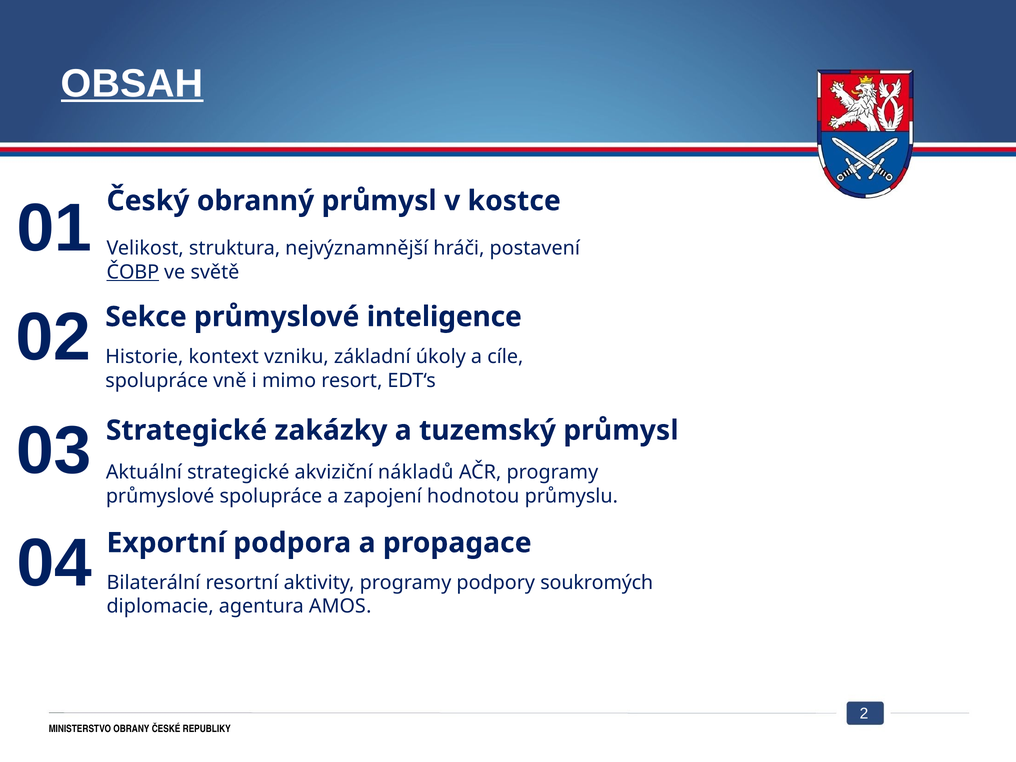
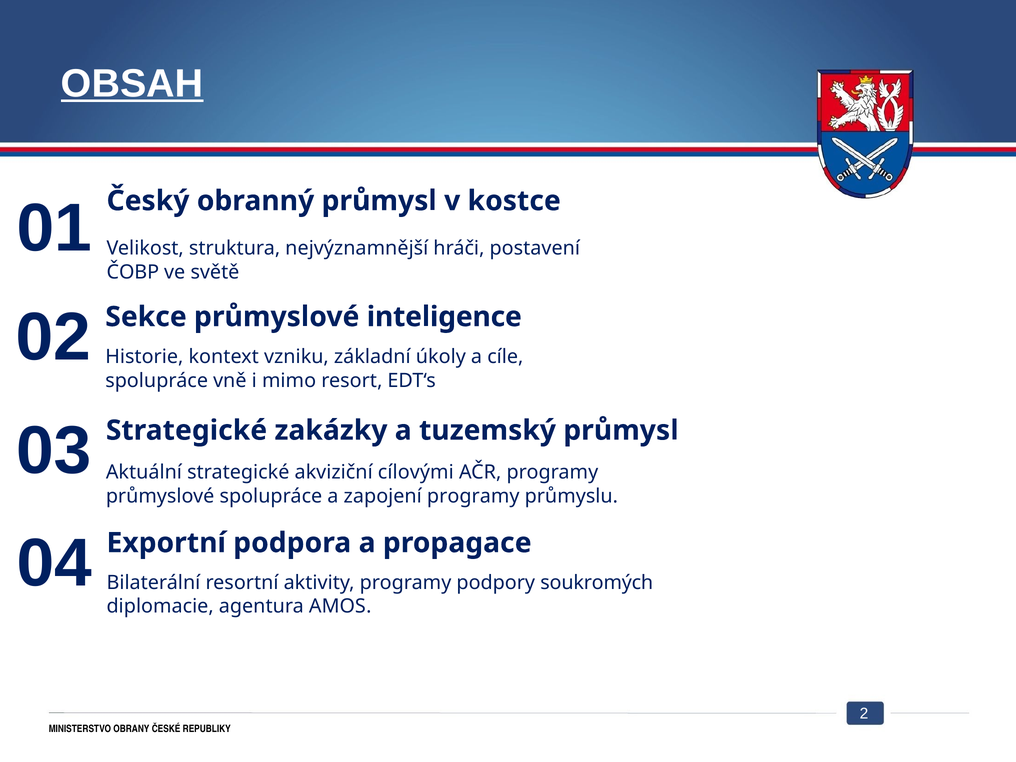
ČOBP underline: present -> none (133, 272)
nákladů: nákladů -> cílovými (416, 472)
zapojení hodnotou: hodnotou -> programy (473, 496)
